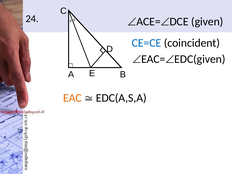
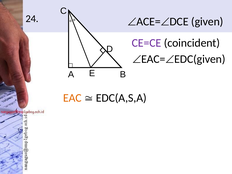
CE=CE colour: blue -> purple (147, 43)
